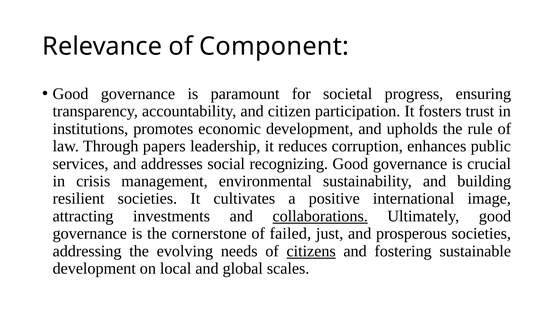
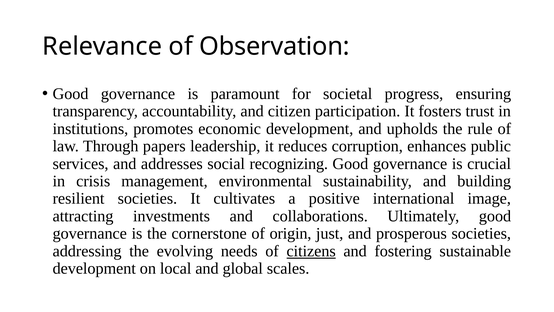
Component: Component -> Observation (274, 47)
collaborations underline: present -> none (320, 216)
failed: failed -> origin (291, 233)
